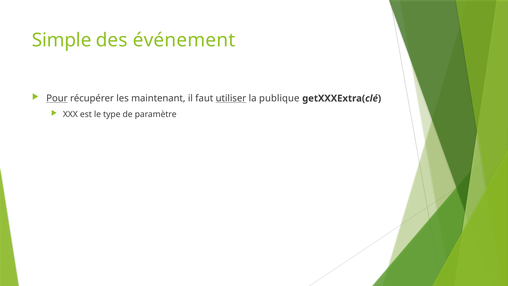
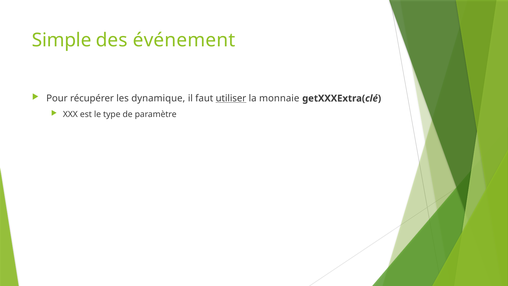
Pour underline: present -> none (57, 98)
maintenant: maintenant -> dynamique (158, 98)
publique: publique -> monnaie (279, 98)
